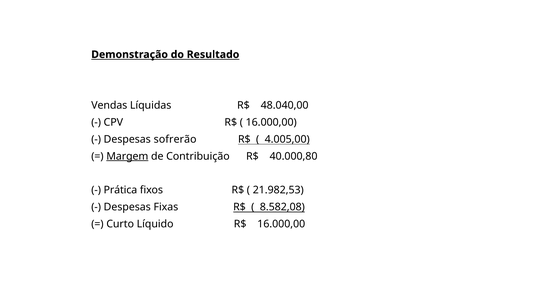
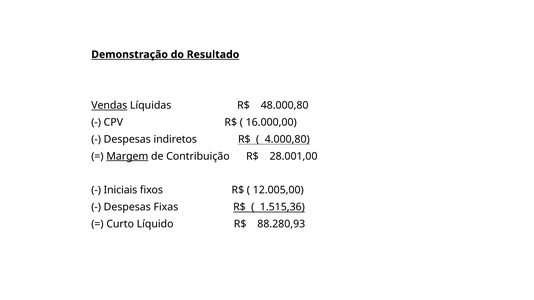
Vendas underline: none -> present (109, 105)
48.040,00: 48.040,00 -> 48.000,80 (285, 105)
sofrerão: sofrerão -> indiretos (175, 139)
4.005,00: 4.005,00 -> 4.000,80 (287, 139)
40.000,80: 40.000,80 -> 28.001,00 (294, 156)
Prática: Prática -> Iniciais (120, 190)
21.982,53: 21.982,53 -> 12.005,00 (278, 190)
8.582,08: 8.582,08 -> 1.515,36 (282, 207)
R$ 16.000,00: 16.000,00 -> 88.280,93 (281, 224)
